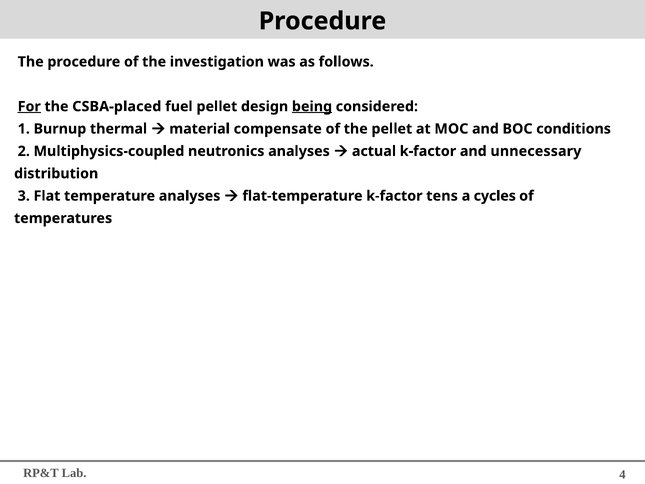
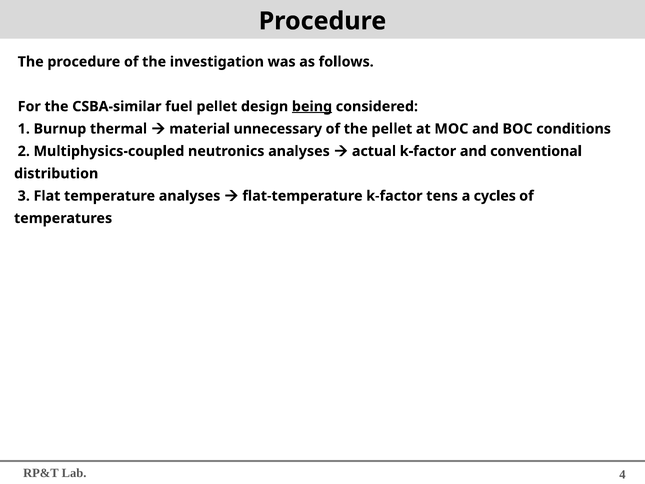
For underline: present -> none (29, 106)
CSBA-placed: CSBA-placed -> CSBA-similar (117, 106)
compensate: compensate -> unnecessary (278, 129)
unnecessary: unnecessary -> conventional (536, 151)
